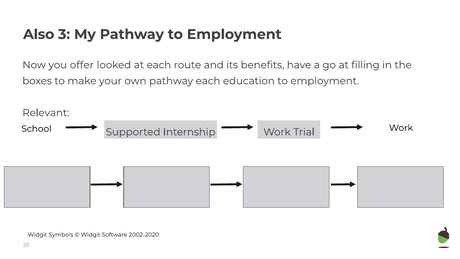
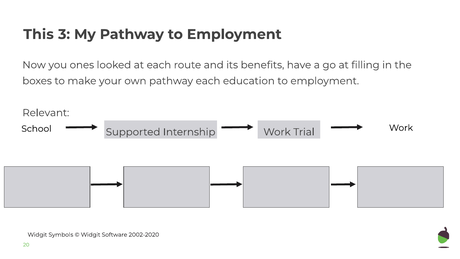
Also: Also -> This (39, 34)
offer: offer -> ones (82, 65)
